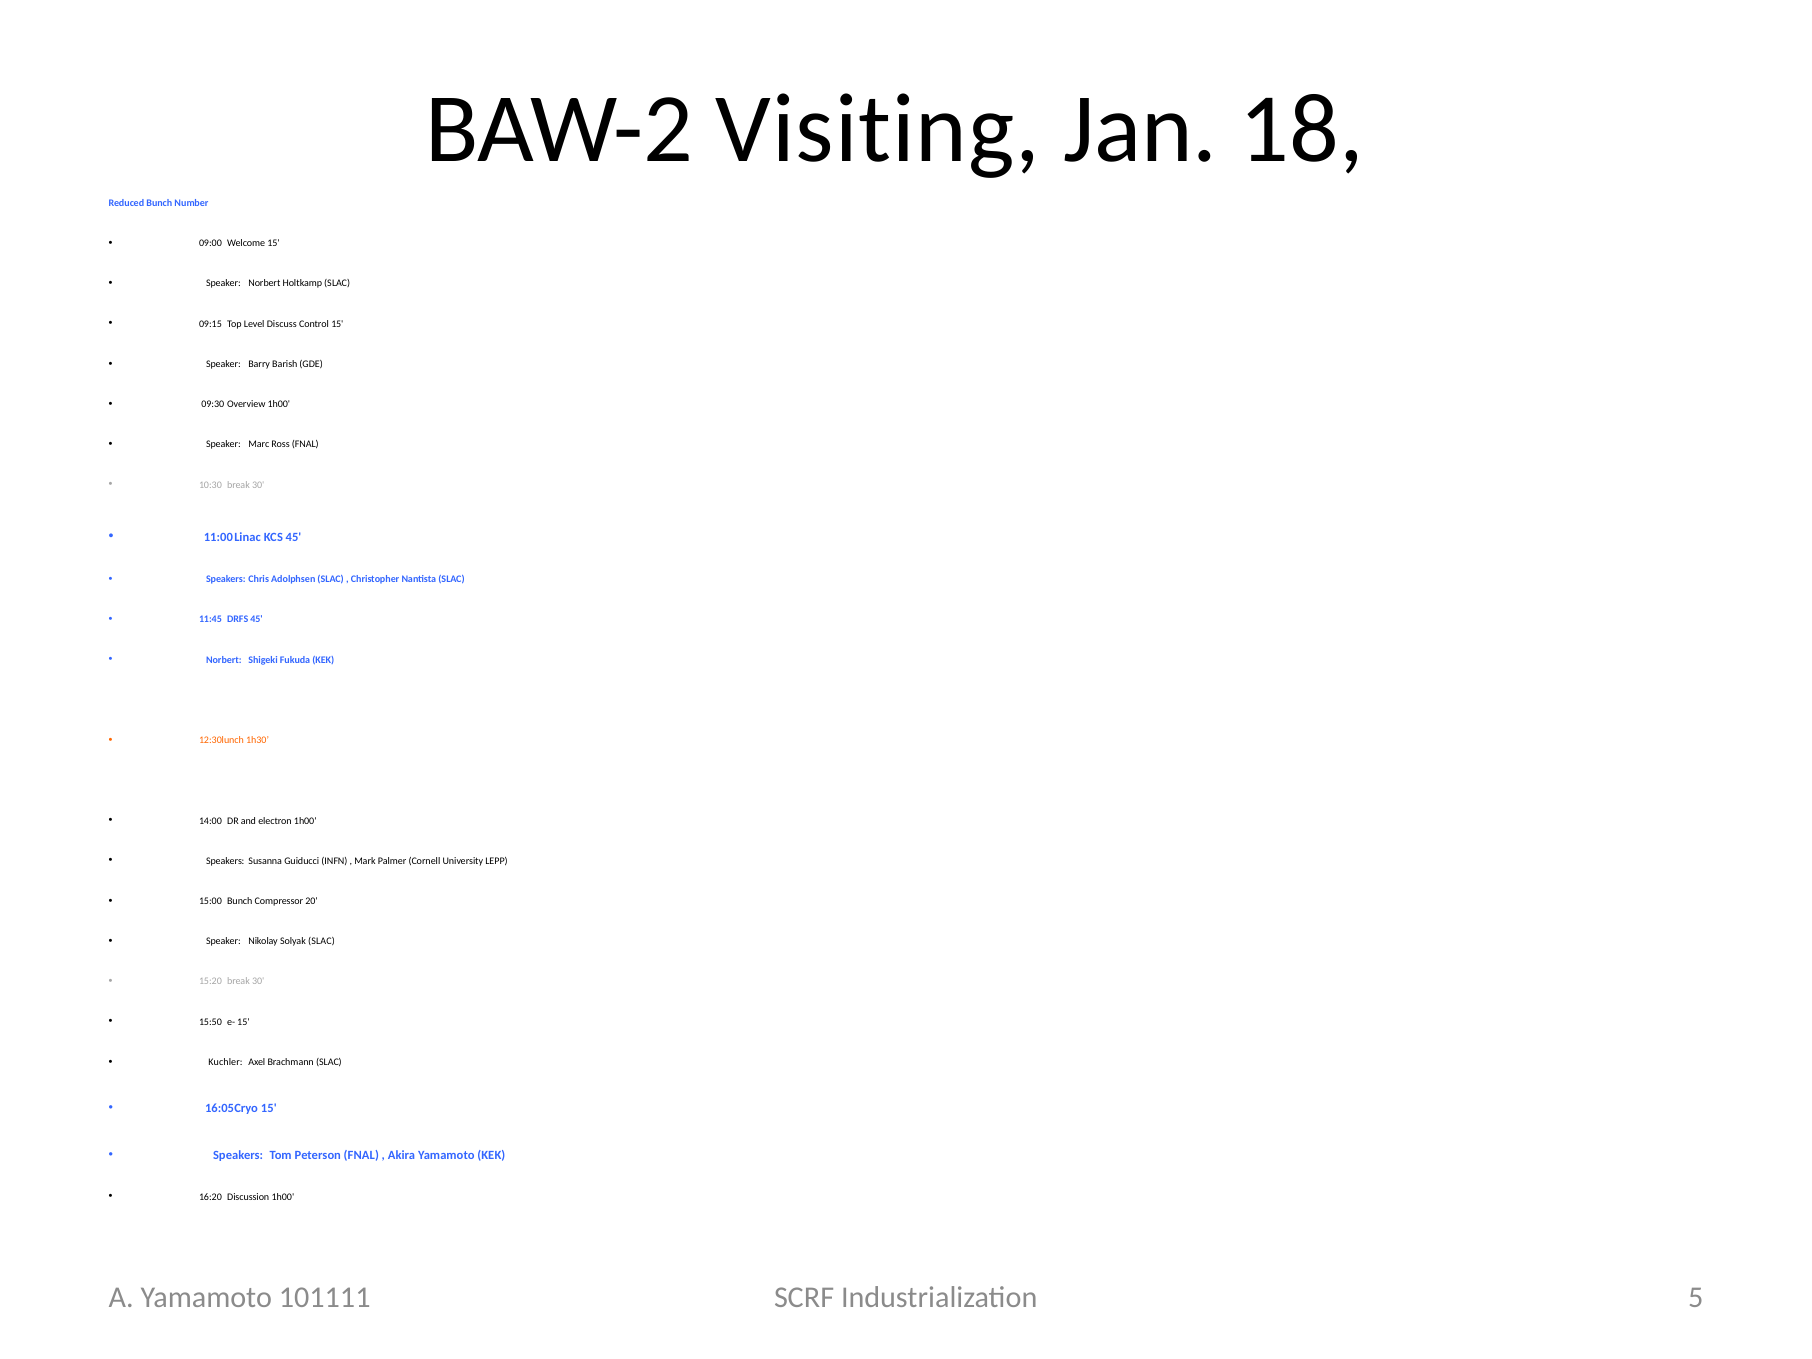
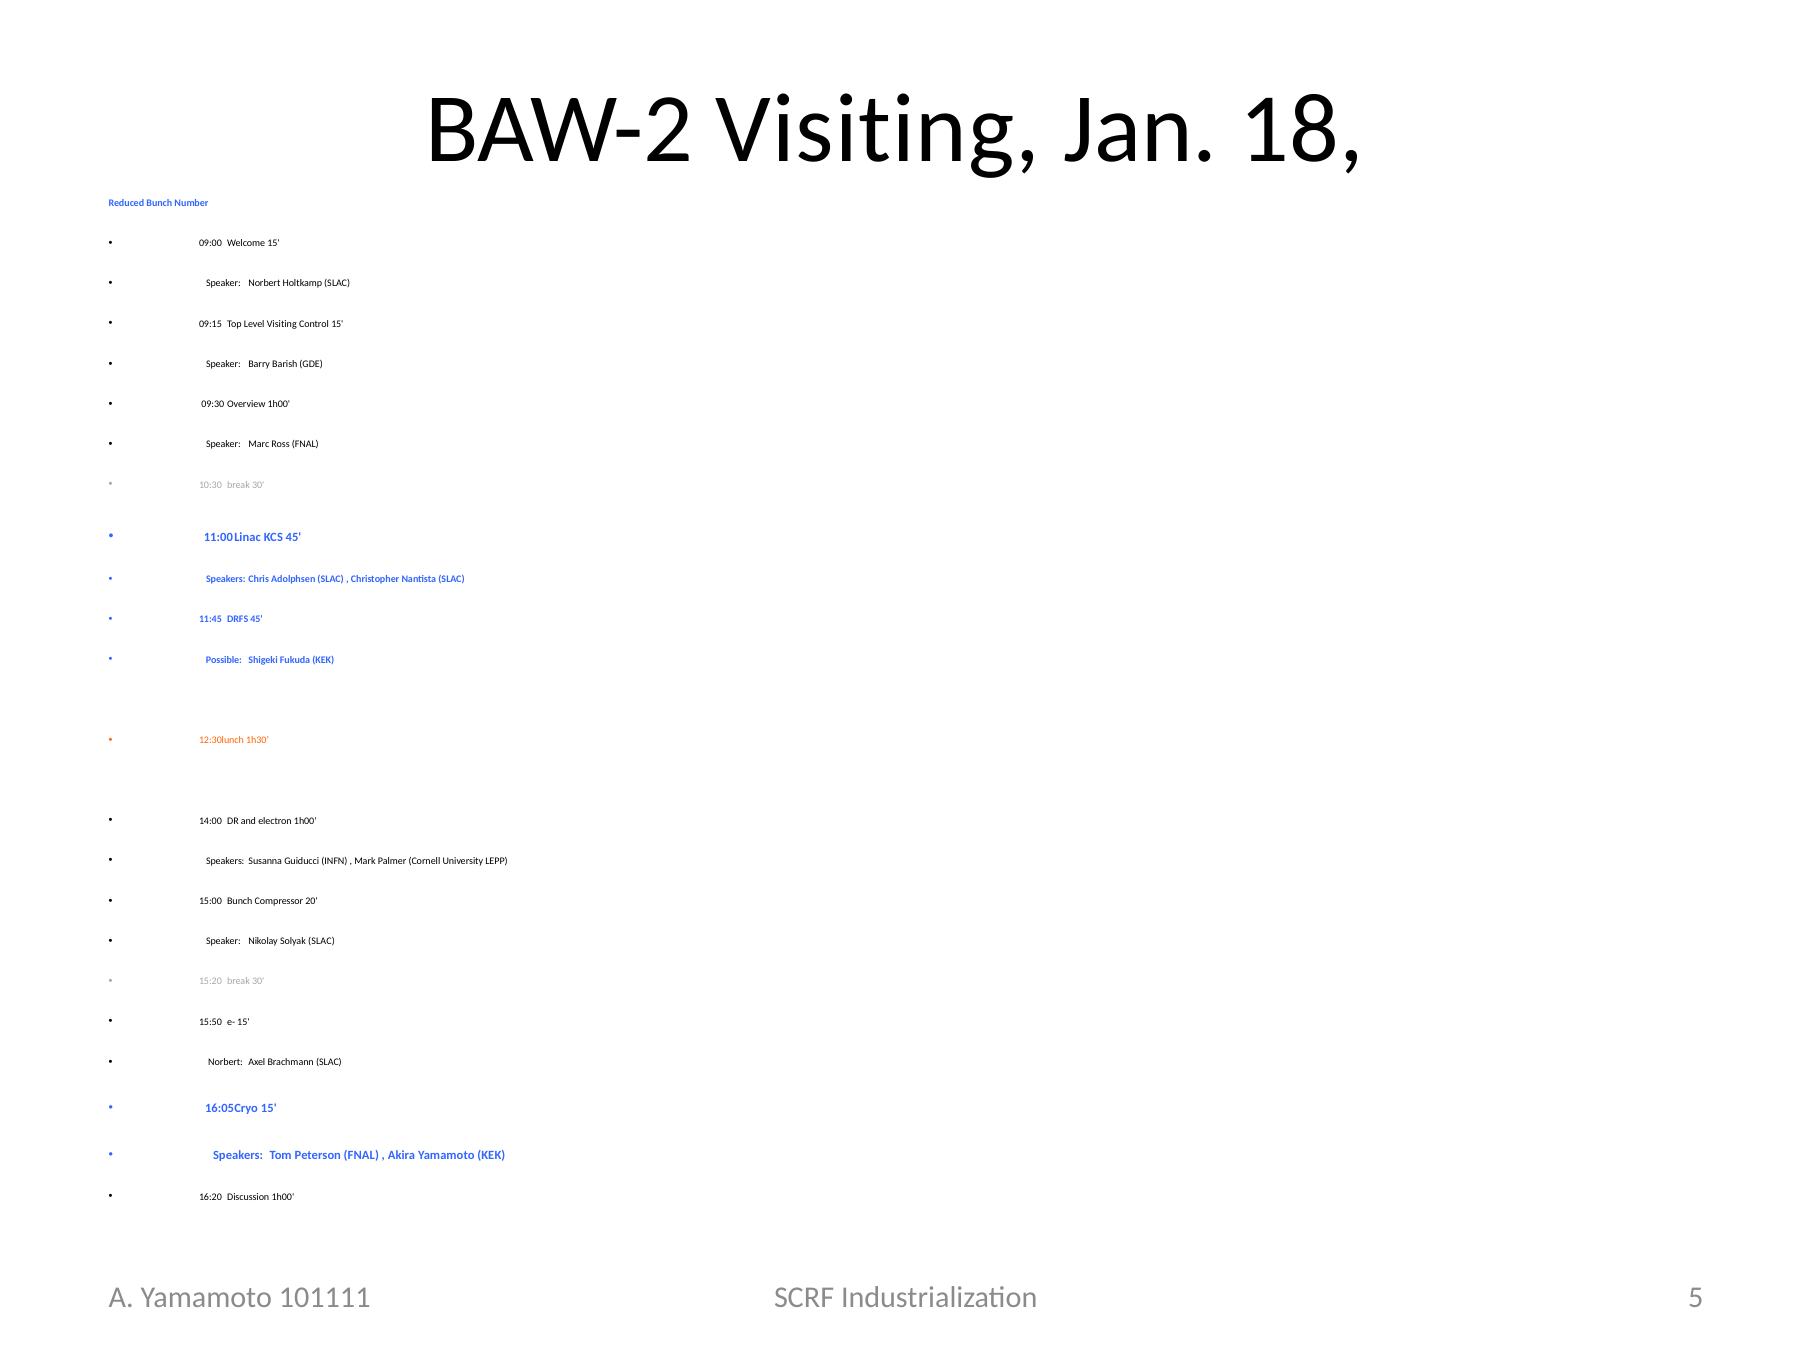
Level Discuss: Discuss -> Visiting (282, 324)
Norbert: Norbert -> Possible (224, 660)
Kuchler: Kuchler -> Norbert (226, 1062)
